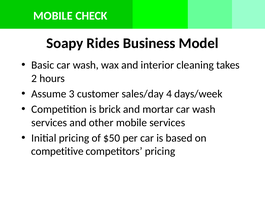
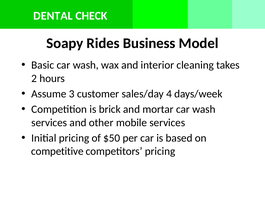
MOBILE: MOBILE -> DENTAL (53, 16)
